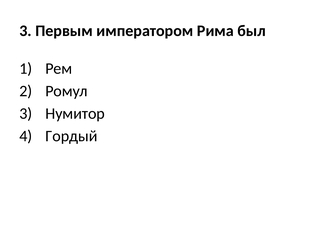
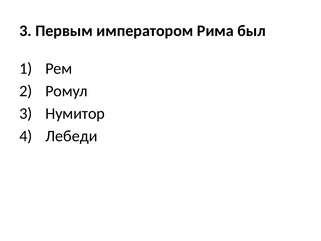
Гордый: Гордый -> Лебеди (71, 136)
